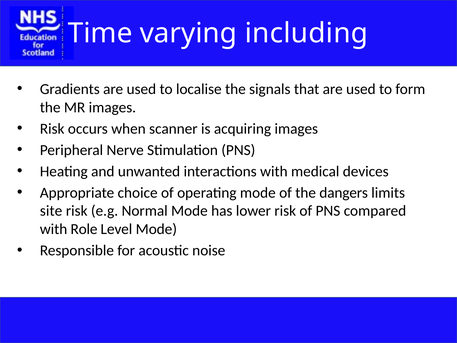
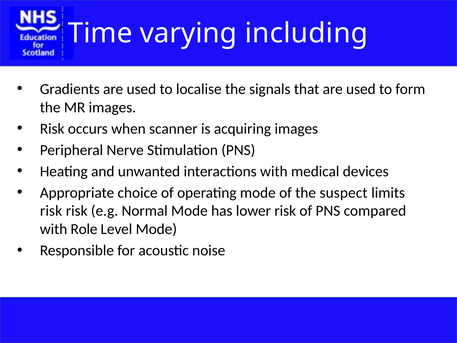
dangers: dangers -> suspect (344, 193)
site: site -> risk (51, 211)
